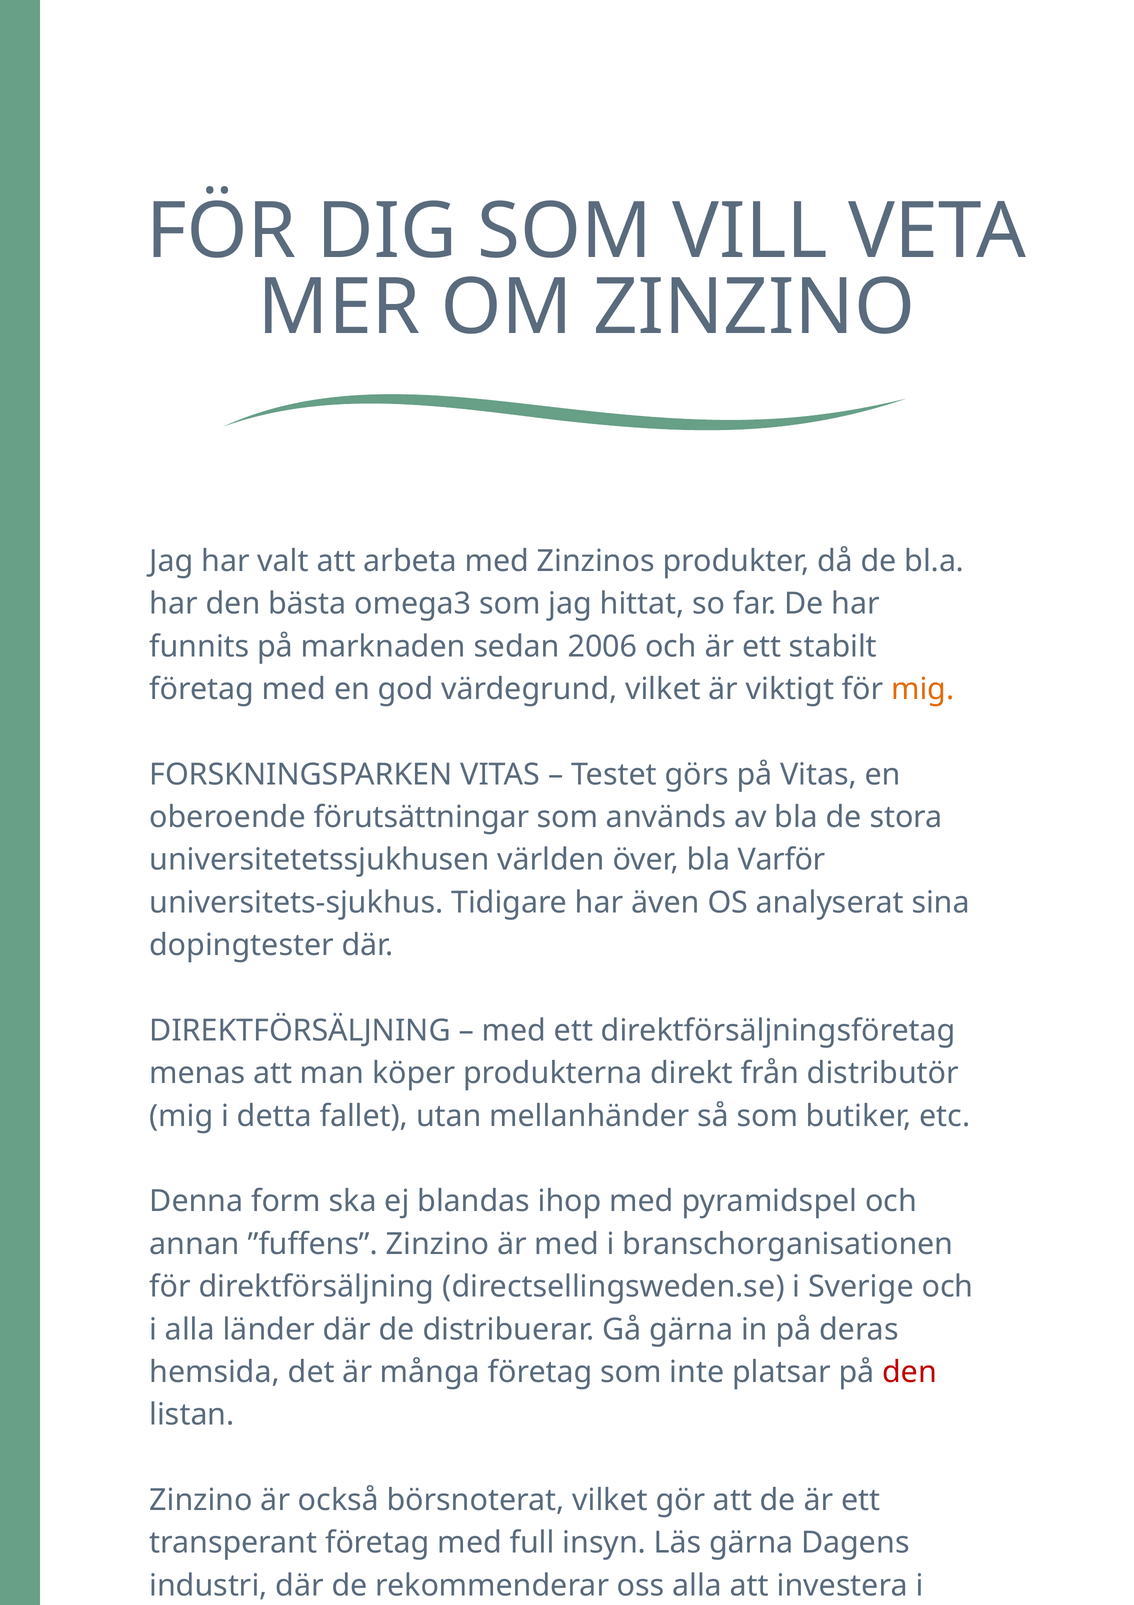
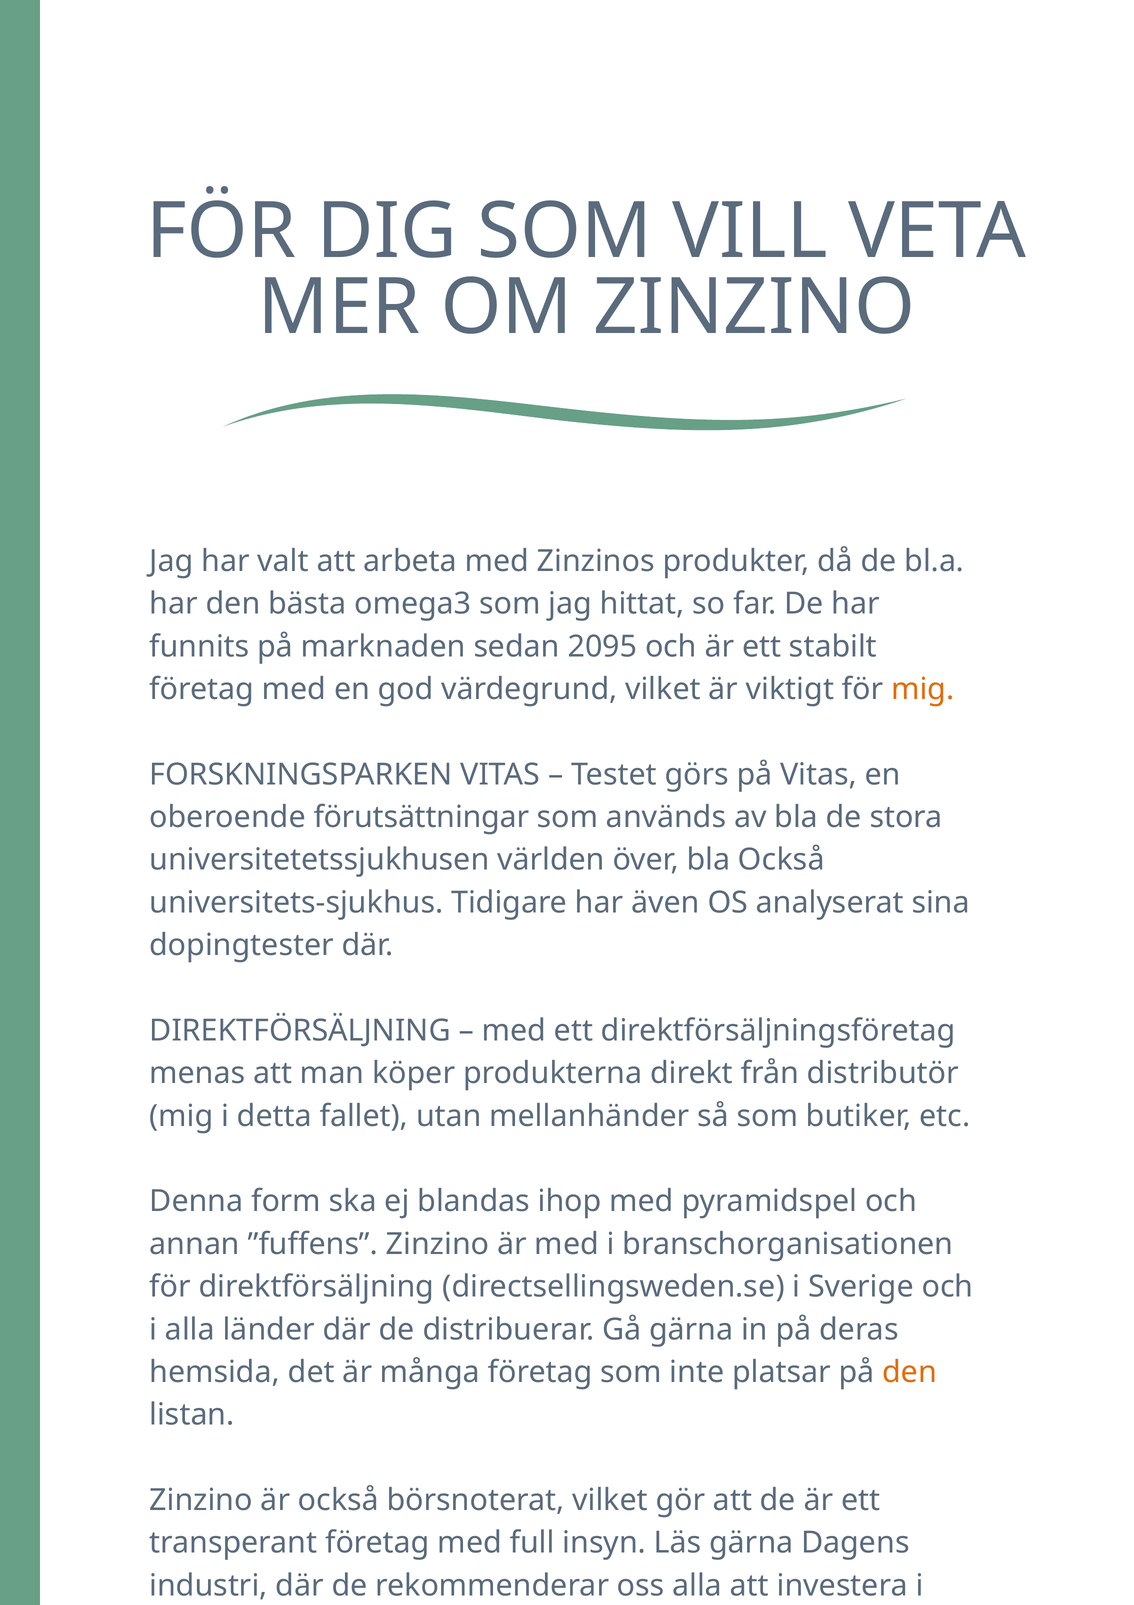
2006: 2006 -> 2095 (602, 646)
bla Varför: Varför -> Också (781, 860)
den colour: red -> orange (910, 1372)
